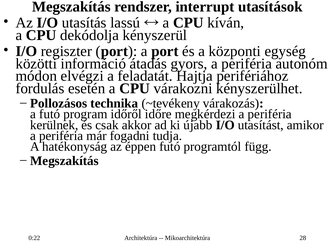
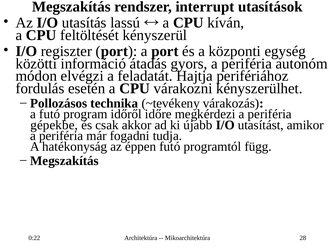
dekódolja: dekódolja -> feltöltését (90, 35)
kerülnek: kerülnek -> gépekbe (54, 125)
